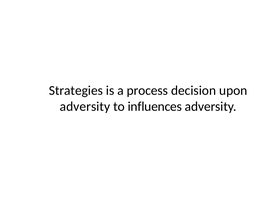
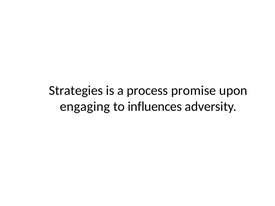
decision: decision -> promise (194, 91)
adversity: adversity -> engaging (85, 107)
